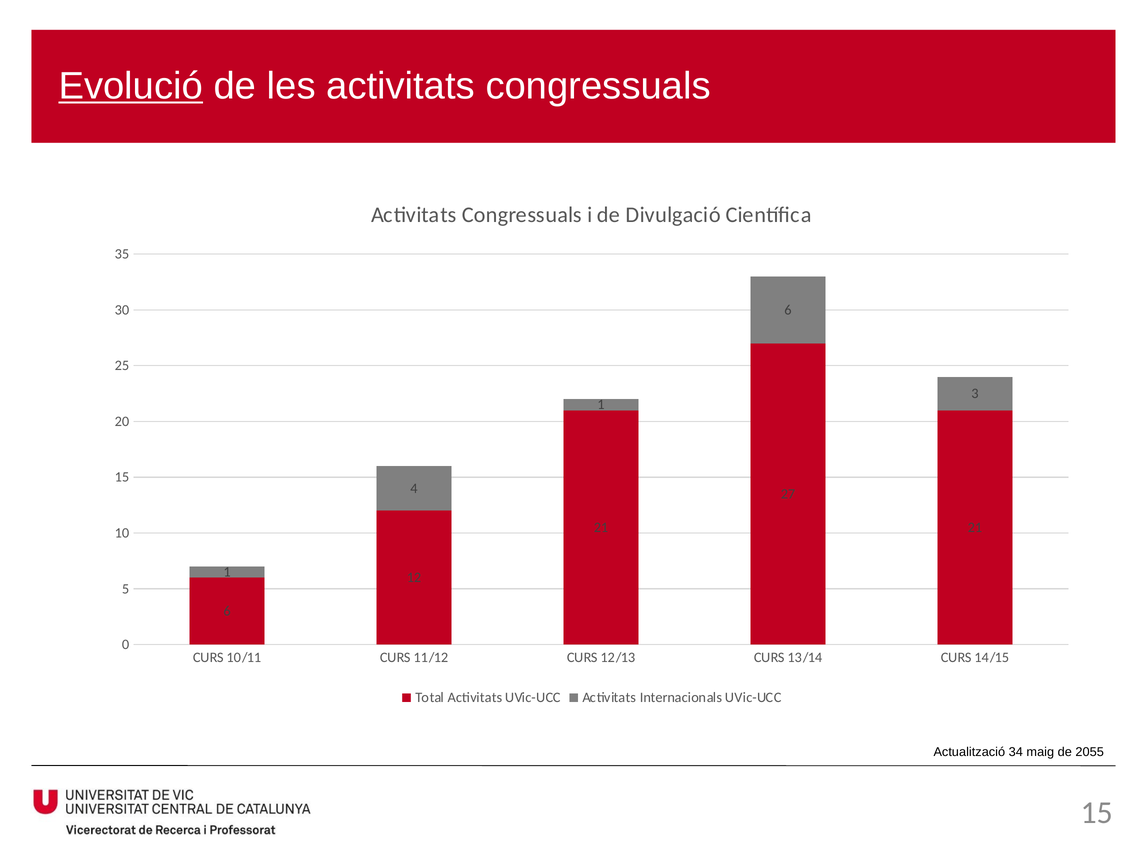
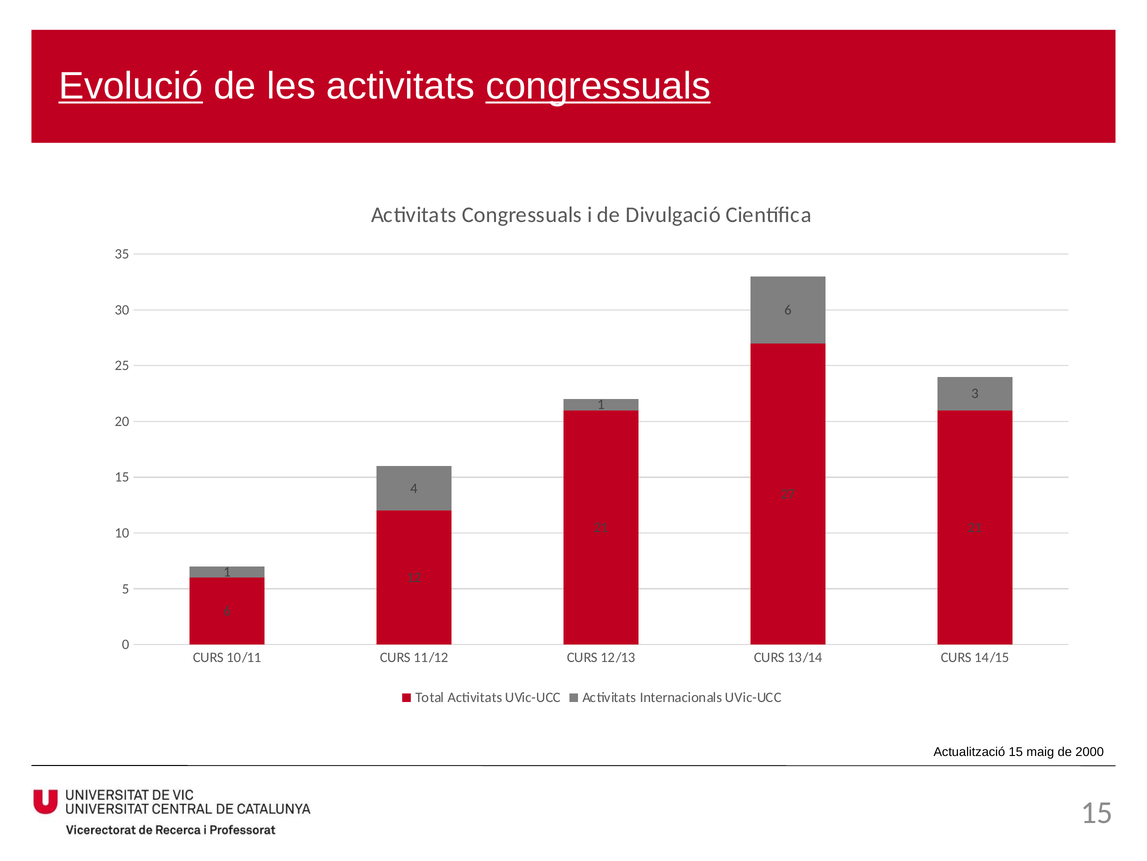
congressuals underline: none -> present (598, 86)
Actualització 34: 34 -> 15 (1016, 751)
2055: 2055 -> 2000 (1090, 751)
